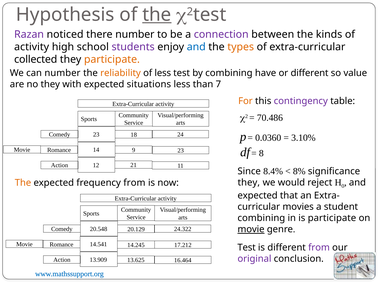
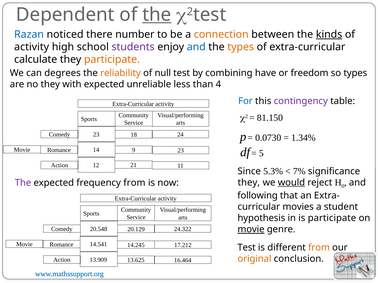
Hypothesis: Hypothesis -> Dependent (65, 15)
Razan colour: purple -> blue (29, 34)
connection colour: purple -> orange (221, 34)
kinds underline: none -> present (329, 34)
collected: collected -> calculate (36, 60)
can number: number -> degrees (63, 73)
of less: less -> null (163, 73)
or different: different -> freedom (310, 73)
so value: value -> types (355, 73)
situations: situations -> unreliable (149, 84)
7: 7 -> 4 (218, 84)
For colour: orange -> blue (245, 101)
70.486: 70.486 -> 81.150 (270, 118)
0.0360: 0.0360 -> 0.0730 (268, 138)
3.10%: 3.10% -> 1.34% (303, 138)
8: 8 -> 5 (261, 154)
8.4%: 8.4% -> 5.3% (273, 172)
8%: 8% -> 7% (299, 172)
would underline: none -> present (291, 183)
The colour: orange -> purple (23, 183)
expected: expected -> following (258, 196)
combining: combining -> hypothesis (261, 218)
from colour: purple -> orange (319, 248)
original colour: purple -> orange (254, 259)
